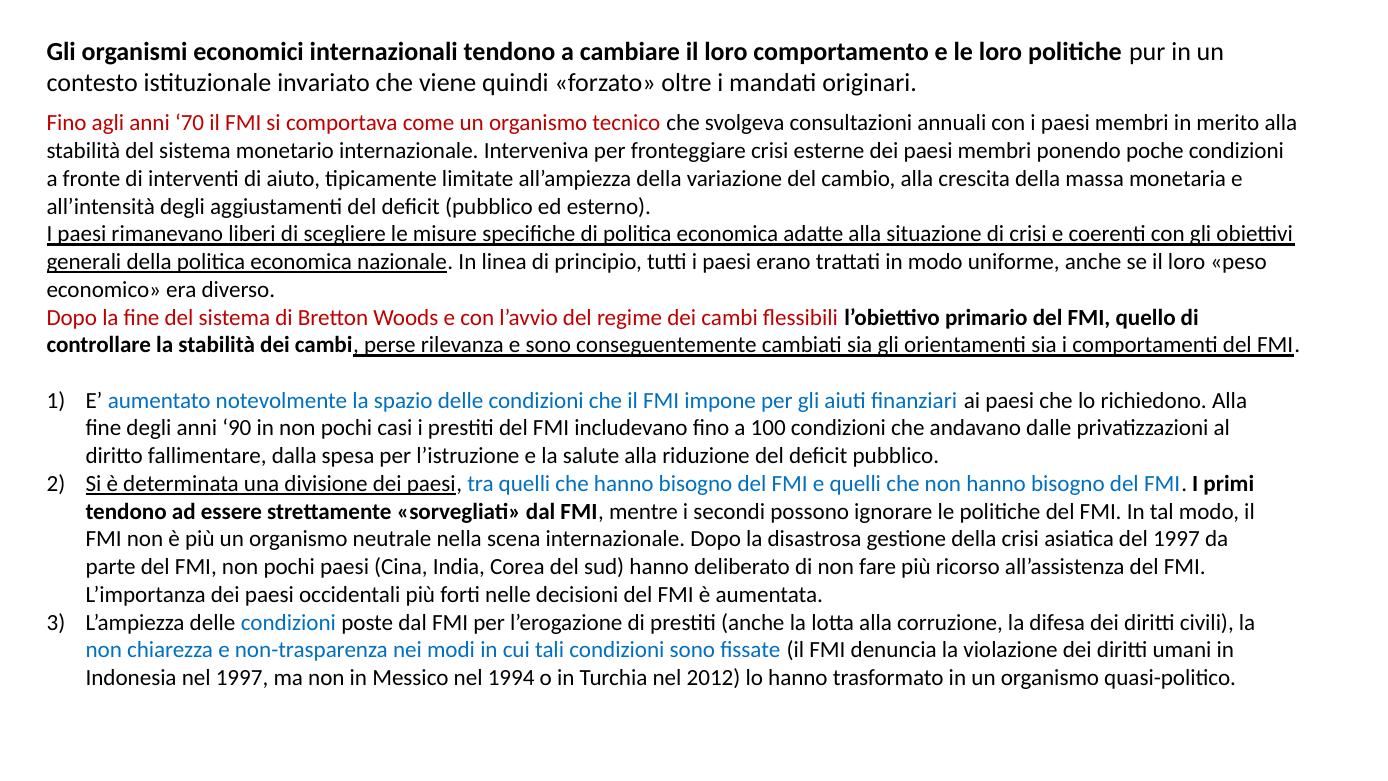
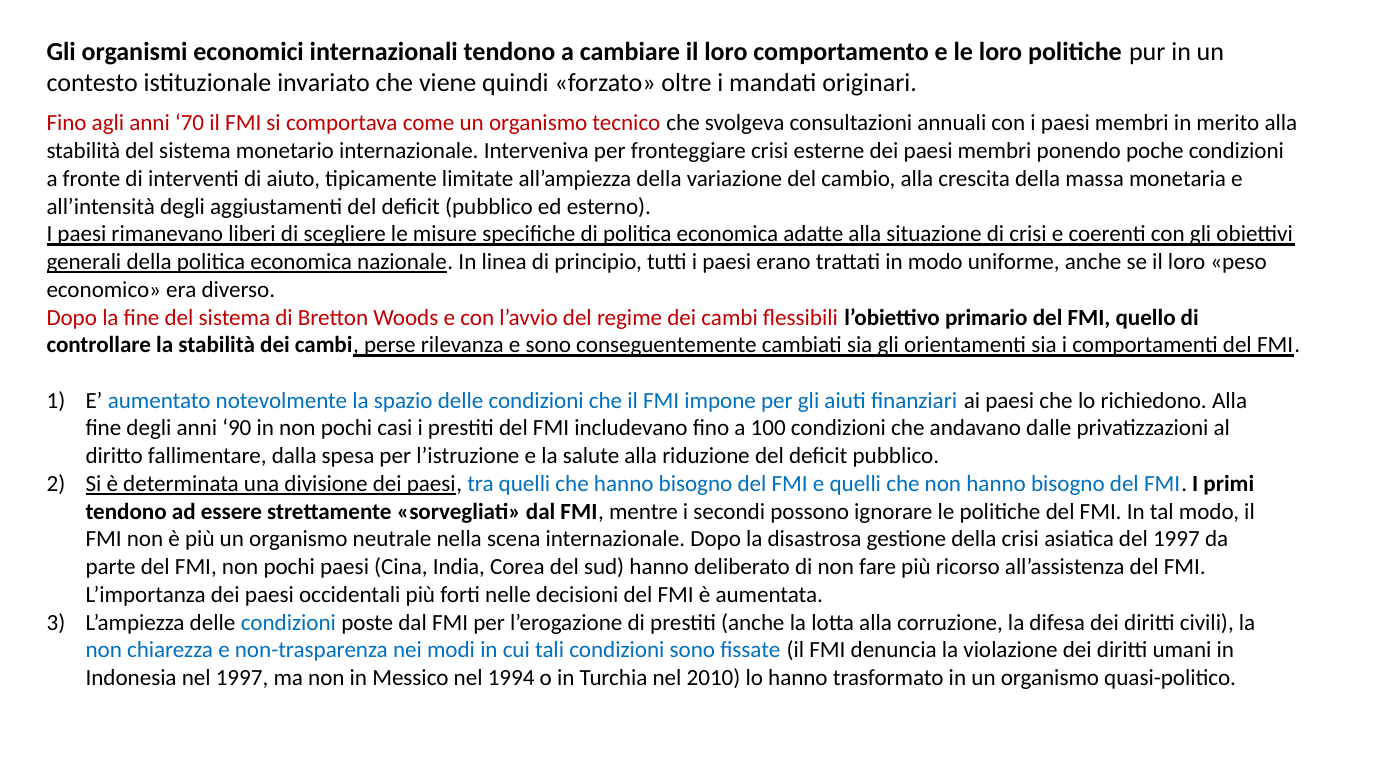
2012: 2012 -> 2010 (714, 678)
